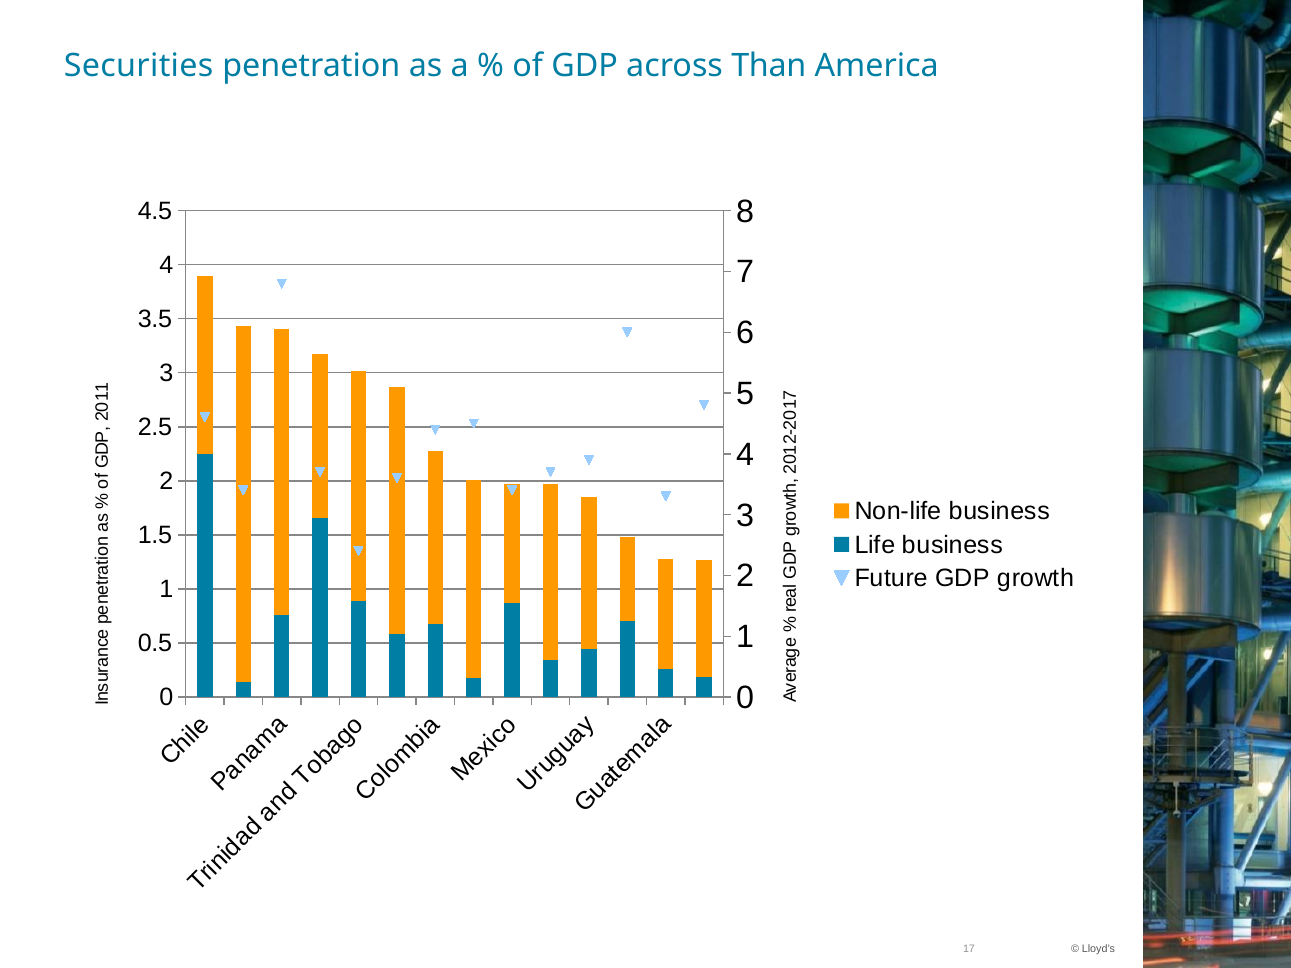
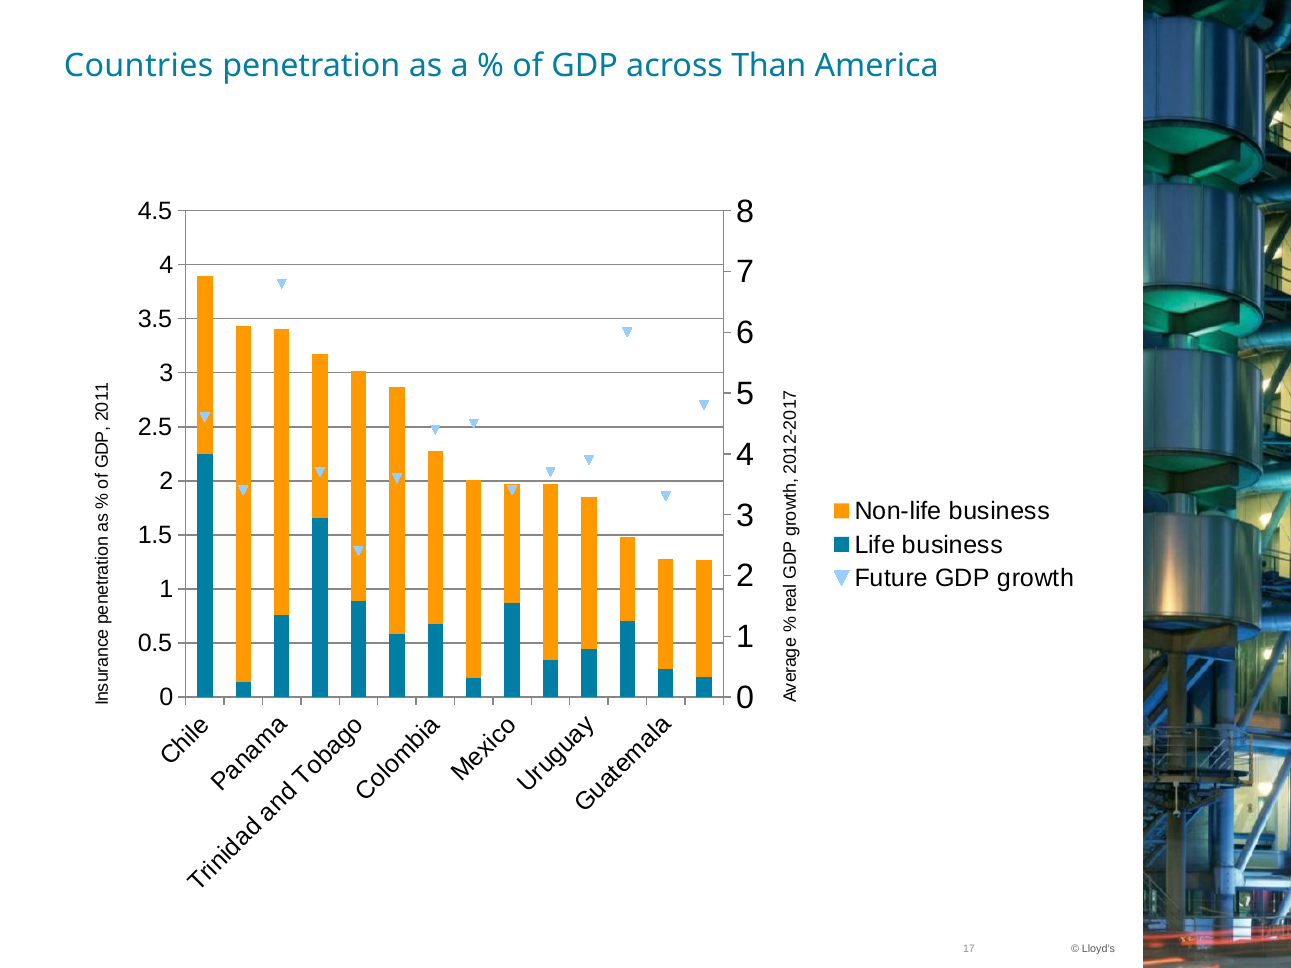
Securities: Securities -> Countries (139, 66)
